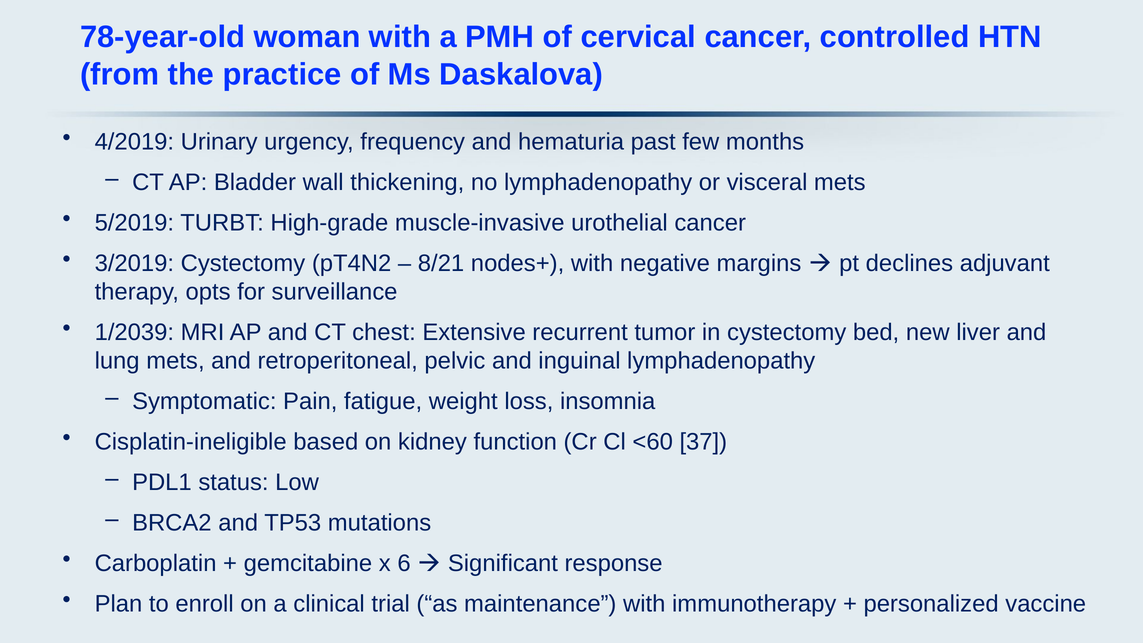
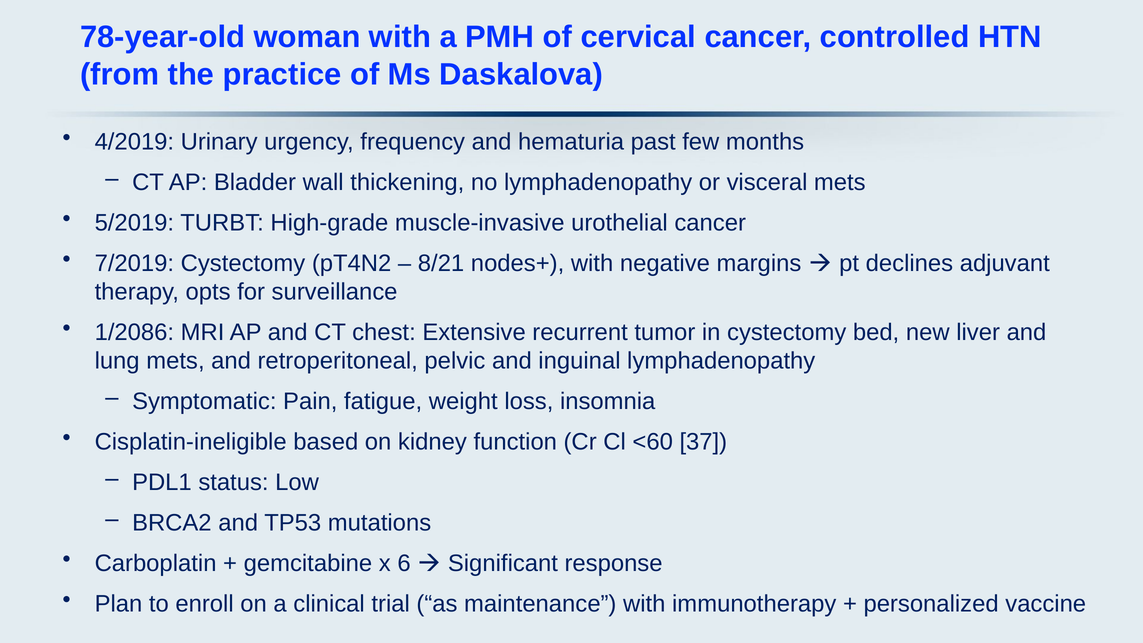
3/2019: 3/2019 -> 7/2019 (134, 263)
1/2039: 1/2039 -> 1/2086 (134, 332)
